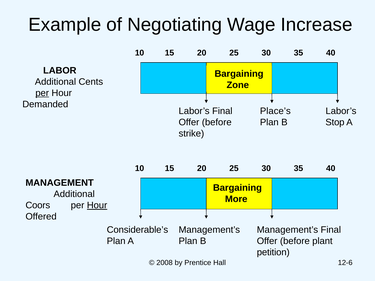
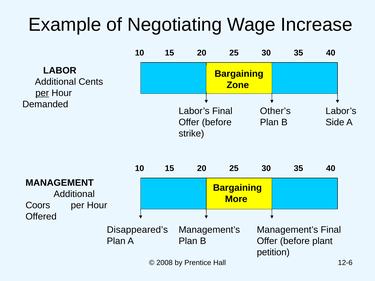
Place’s: Place’s -> Other’s (275, 111)
Stop: Stop -> Side (335, 122)
Hour underline: present -> none (97, 206)
Considerable’s: Considerable’s -> Disappeared’s (137, 230)
